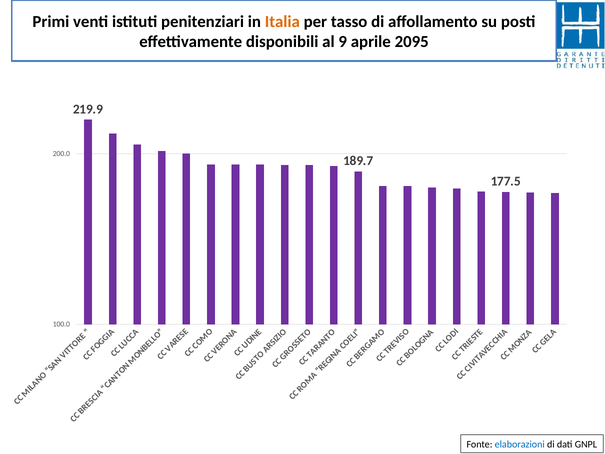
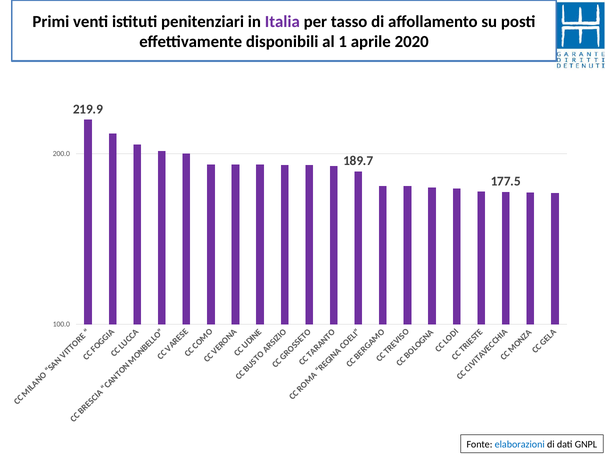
Italia colour: orange -> purple (282, 22)
9: 9 -> 1 (343, 42)
2095: 2095 -> 2020 (412, 42)
